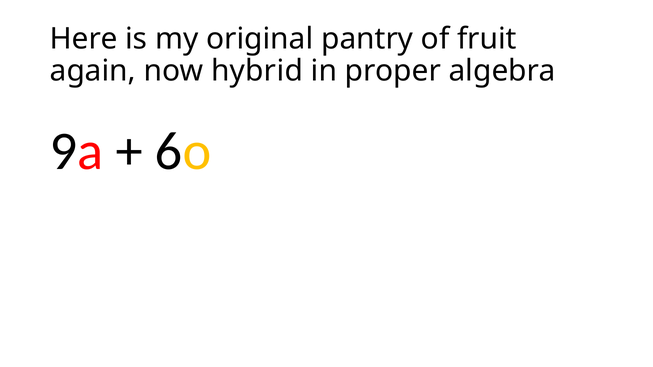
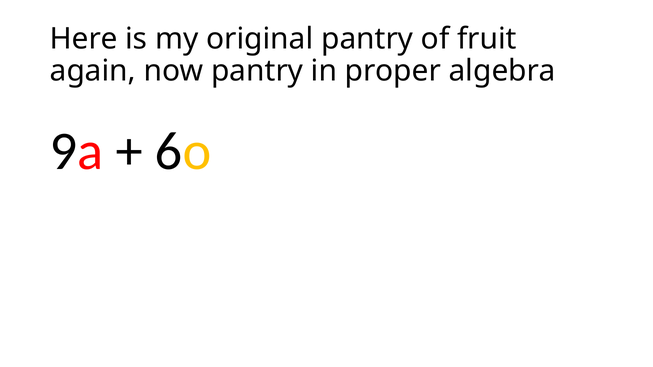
now hybrid: hybrid -> pantry (257, 71)
